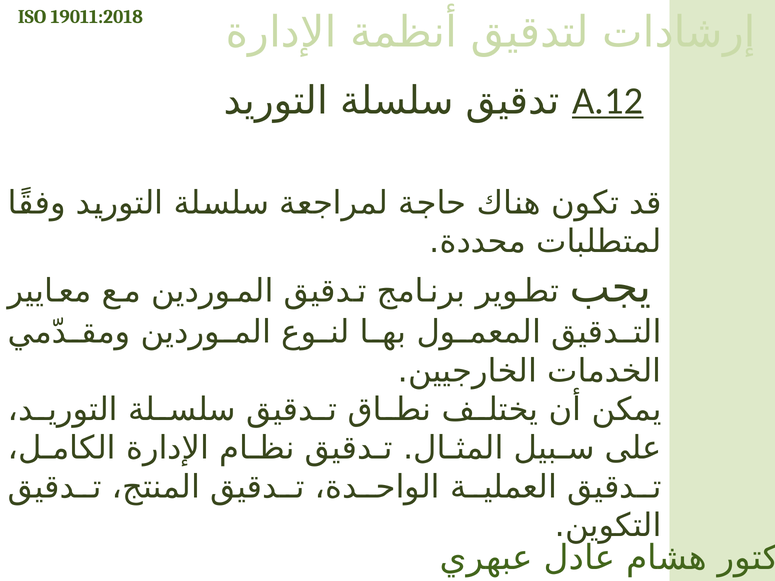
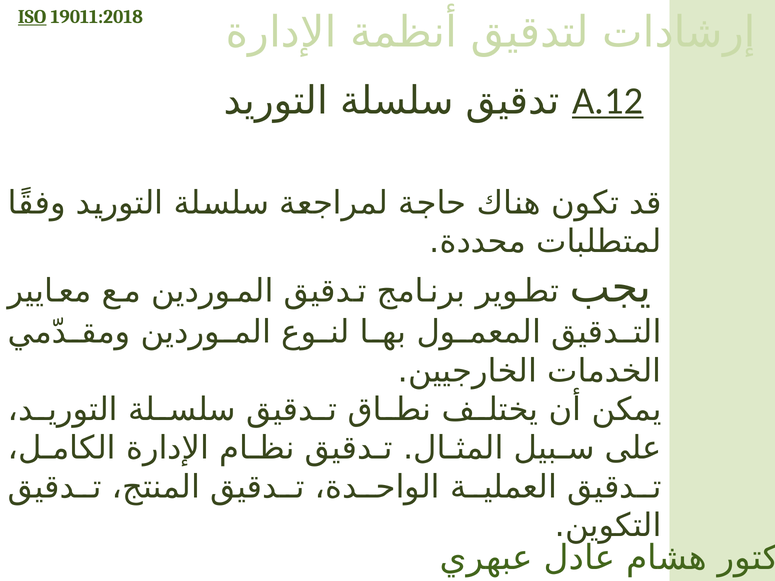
ISO underline: none -> present (32, 17)
